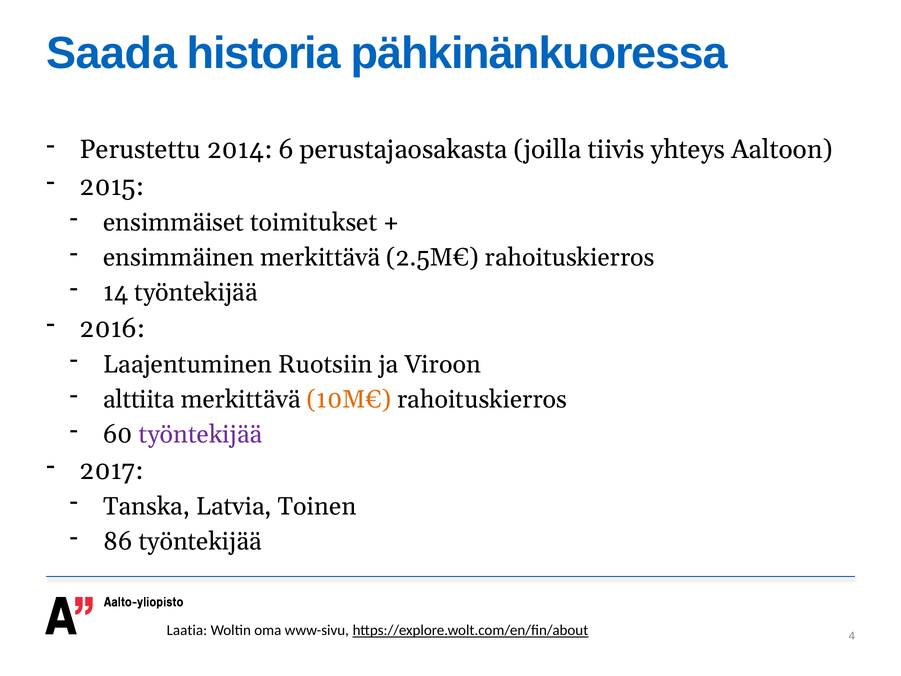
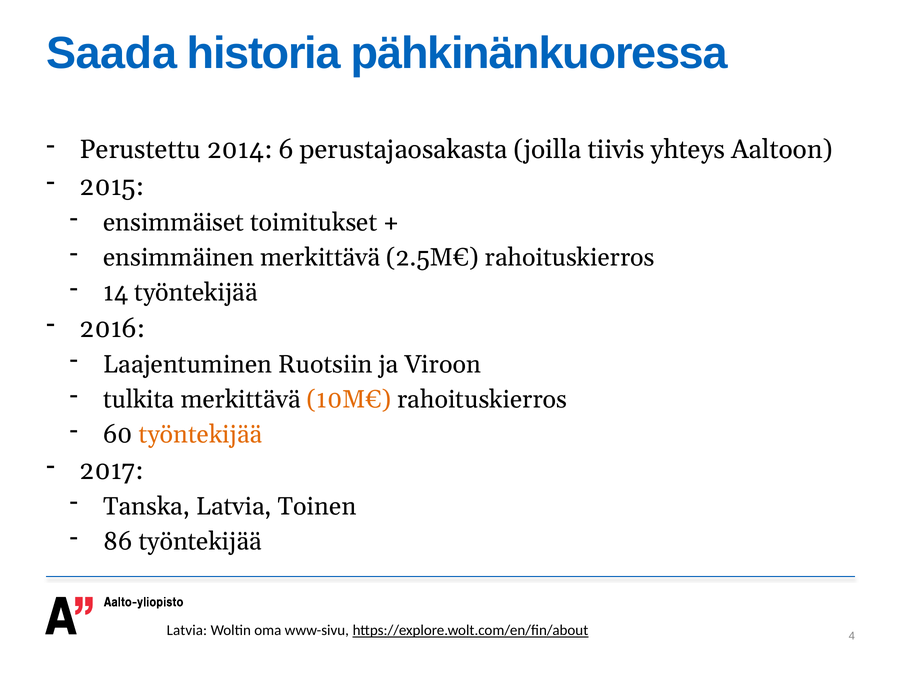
alttiita: alttiita -> tulkita (139, 399)
työntekijää colour: purple -> orange (201, 434)
Laatia: Laatia -> Latvia (187, 630)
